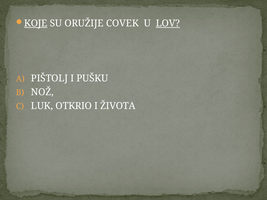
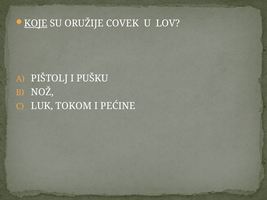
LOV underline: present -> none (168, 23)
OTKRIO: OTKRIO -> TOKOM (74, 106)
ŽIVOTA: ŽIVOTA -> PEĆINE (118, 106)
